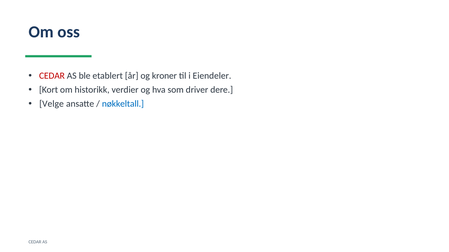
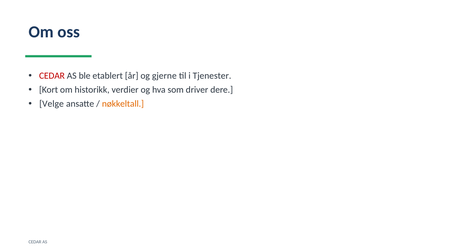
kroner: kroner -> gjerne (164, 76)
Eiendeler: Eiendeler -> Tjenester (212, 76)
nøkkeltall colour: blue -> orange (123, 104)
